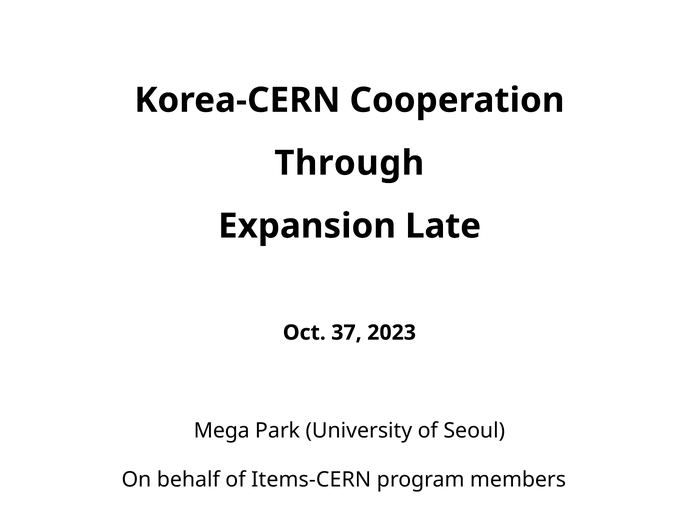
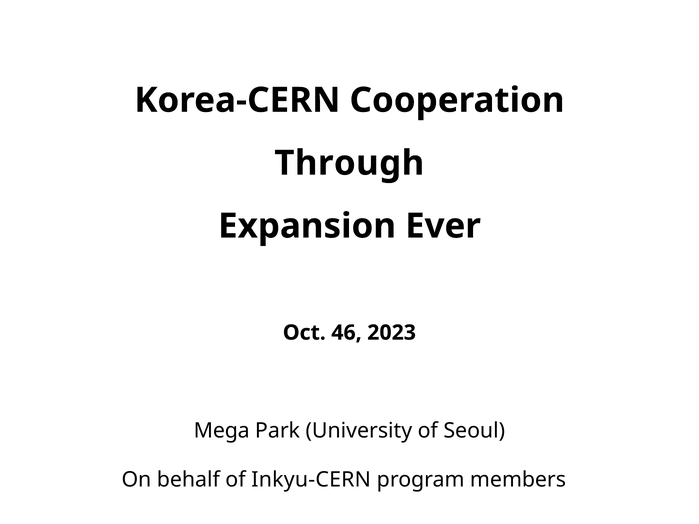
Late: Late -> Ever (443, 226)
37: 37 -> 46 (347, 333)
Items-CERN: Items-CERN -> Inkyu-CERN (311, 480)
